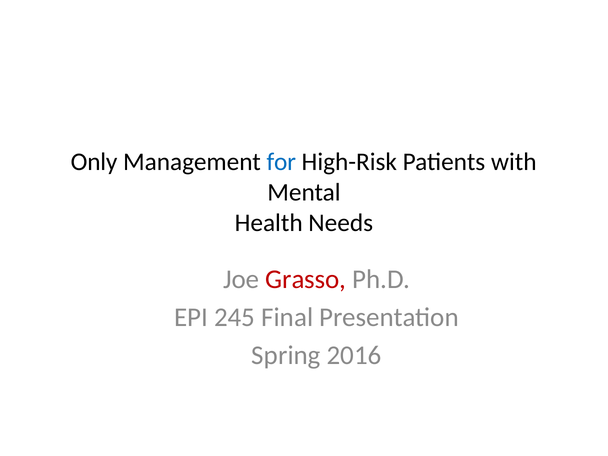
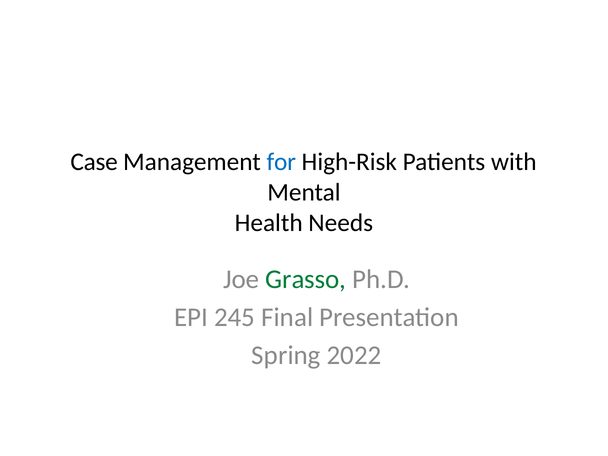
Only: Only -> Case (94, 162)
Grasso colour: red -> green (306, 280)
2016: 2016 -> 2022 (354, 355)
